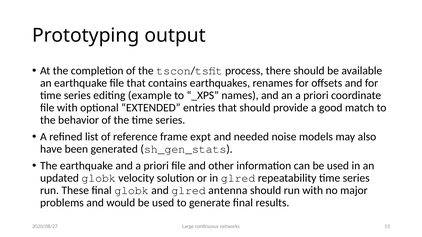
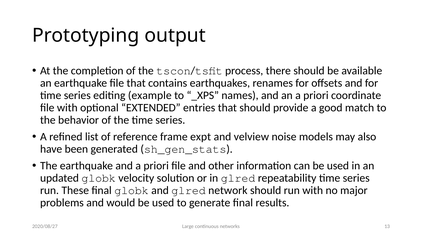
needed: needed -> velview (251, 137)
antenna: antenna -> network (228, 191)
